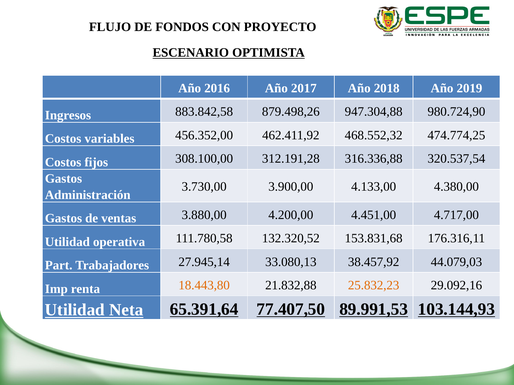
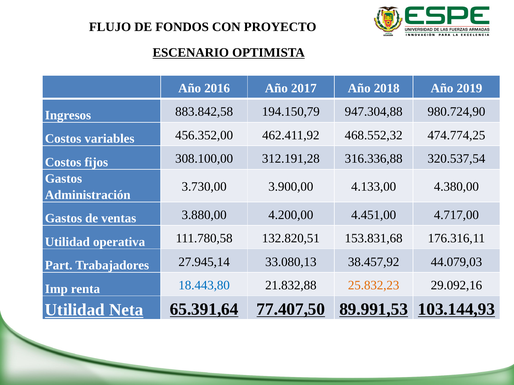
879.498,26: 879.498,26 -> 194.150,79 (291, 112)
132.320,52: 132.320,52 -> 132.820,51 (291, 239)
18.443,80 colour: orange -> blue (204, 286)
